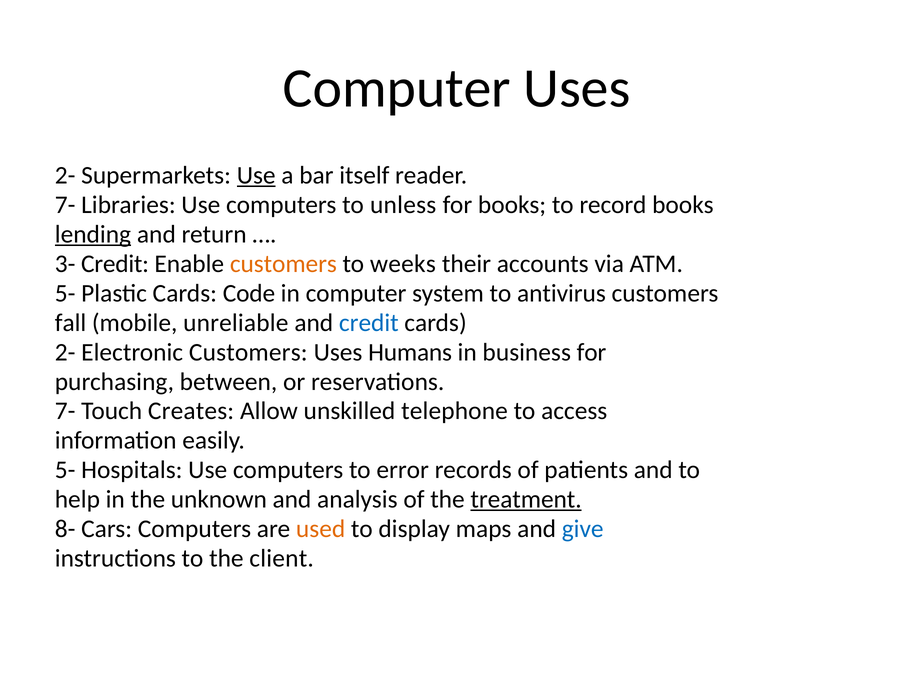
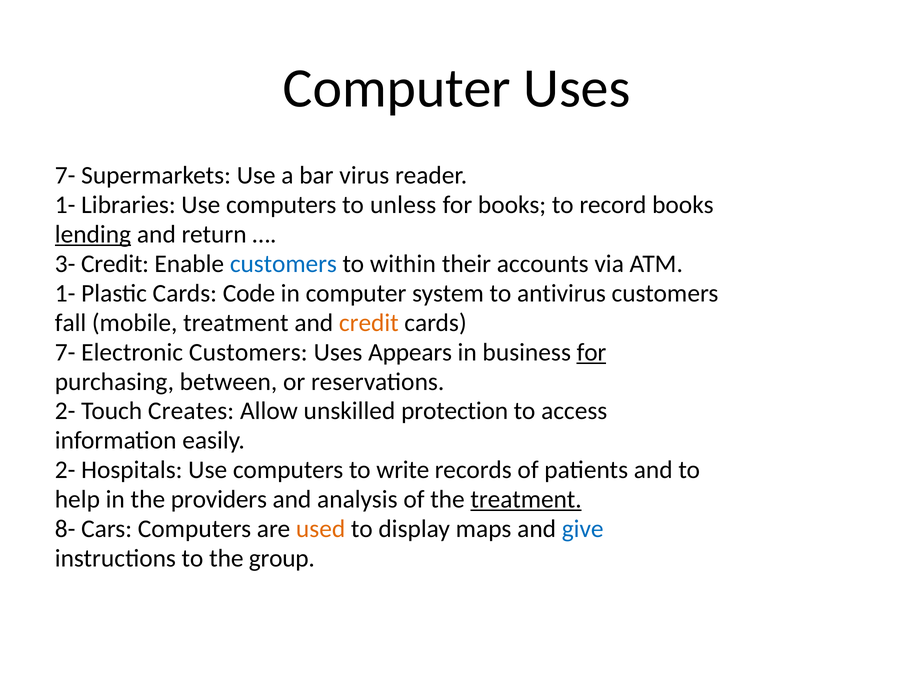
2-: 2- -> 7- (65, 176)
Use underline: present -> none (256, 176)
itself: itself -> virus (364, 176)
7-: 7- -> 1- (65, 205)
customers colour: orange -> blue (283, 264)
weeks: weeks -> within (403, 264)
5-: 5- -> 1- (65, 294)
mobile unreliable: unreliable -> treatment (236, 323)
credit colour: blue -> orange (369, 323)
2-: 2- -> 7- (65, 352)
Humans: Humans -> Appears (410, 352)
for underline: none -> present (592, 352)
7-: 7- -> 2- (65, 411)
telephone: telephone -> protection (455, 411)
5-: 5- -> 2- (65, 470)
error: error -> write (403, 470)
unknown: unknown -> providers (219, 500)
client: client -> group (282, 559)
